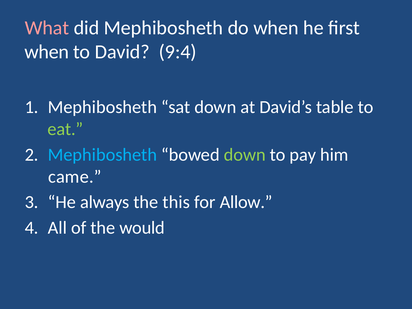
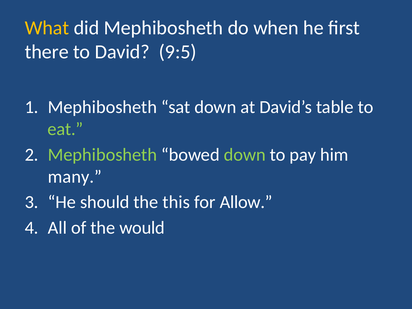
What colour: pink -> yellow (47, 28)
when: when -> there (47, 52)
9:4: 9:4 -> 9:5 (178, 52)
Mephibosheth colour: light blue -> light green (102, 155)
came: came -> many (75, 177)
always: always -> should (105, 202)
